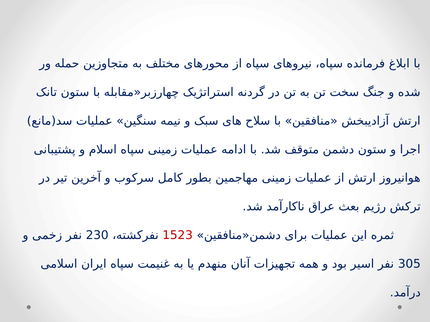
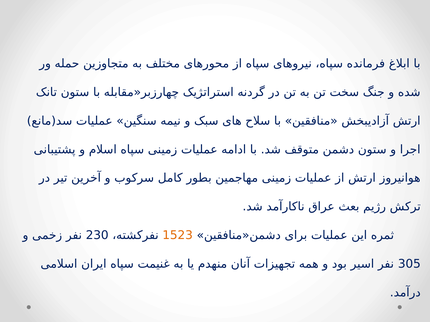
1523 colour: red -> orange (178, 236)
